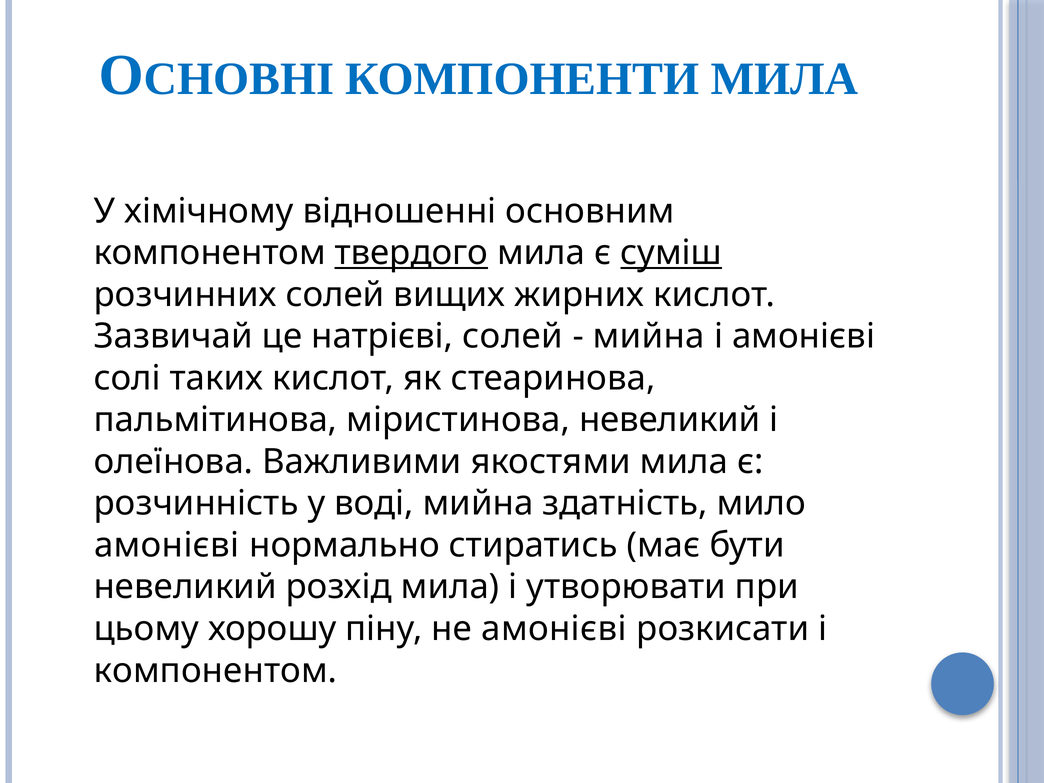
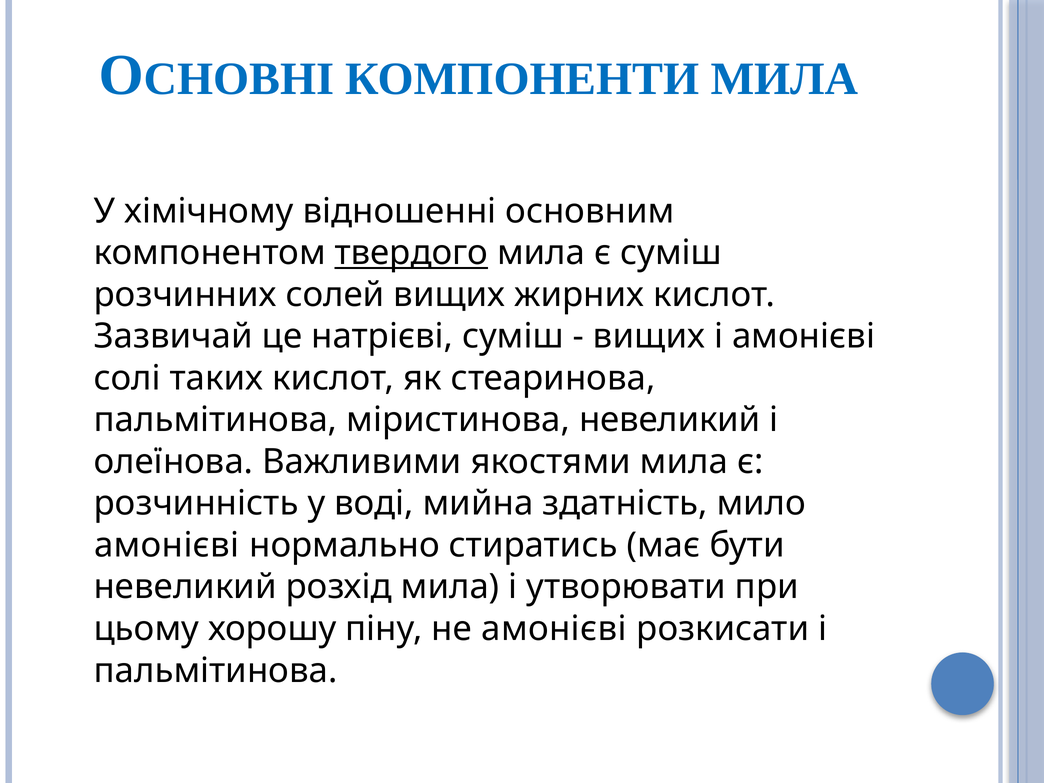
суміш underline: present -> none (671, 253)
натрієві солей: солей -> суміш (513, 336)
мийна: мийна -> вищих (649, 336)
компонентом: компонентом -> пальмітинова (216, 671)
